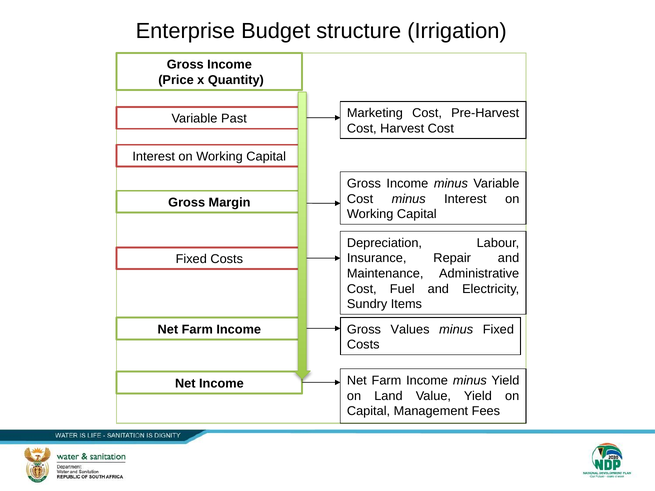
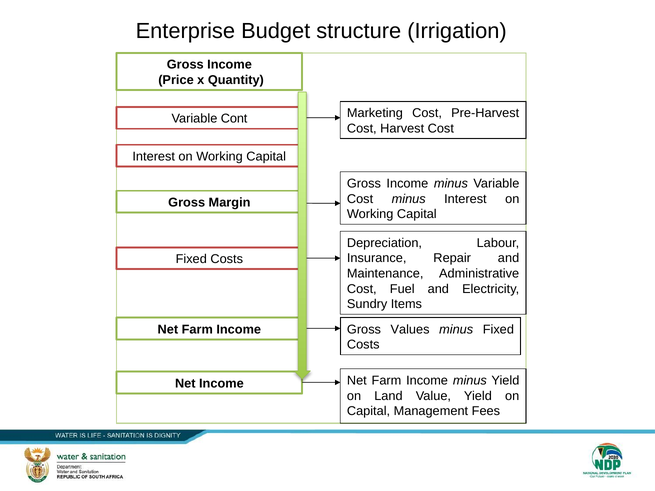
Past: Past -> Cont (234, 119)
